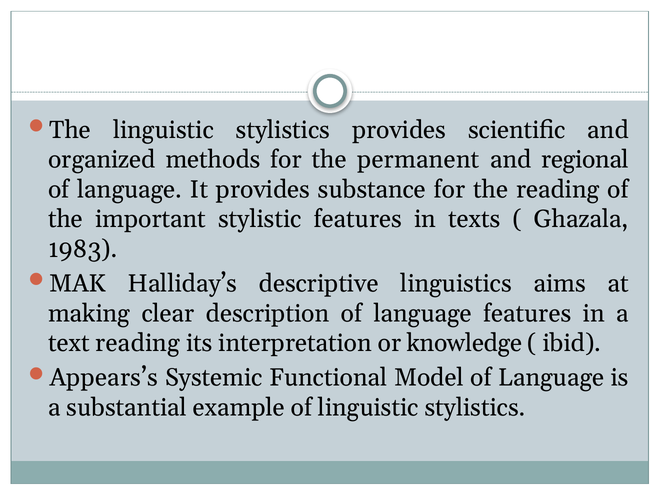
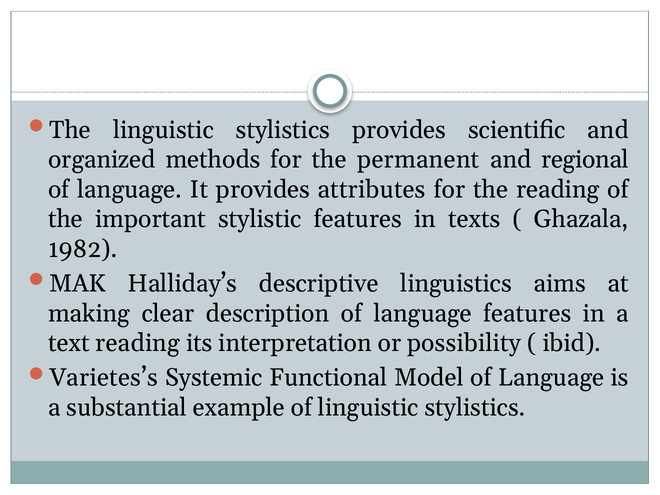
substance: substance -> attributes (372, 190)
1983: 1983 -> 1982 (83, 249)
knowledge: knowledge -> possibility (464, 343)
Appears’s: Appears’s -> Varietes’s (104, 378)
